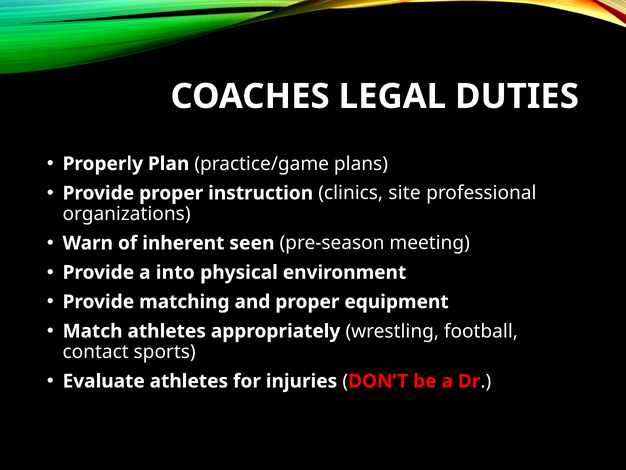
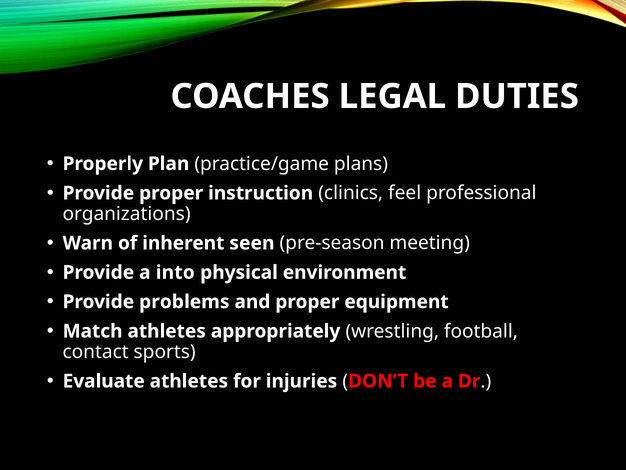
site: site -> feel (405, 193)
matching: matching -> problems (184, 302)
